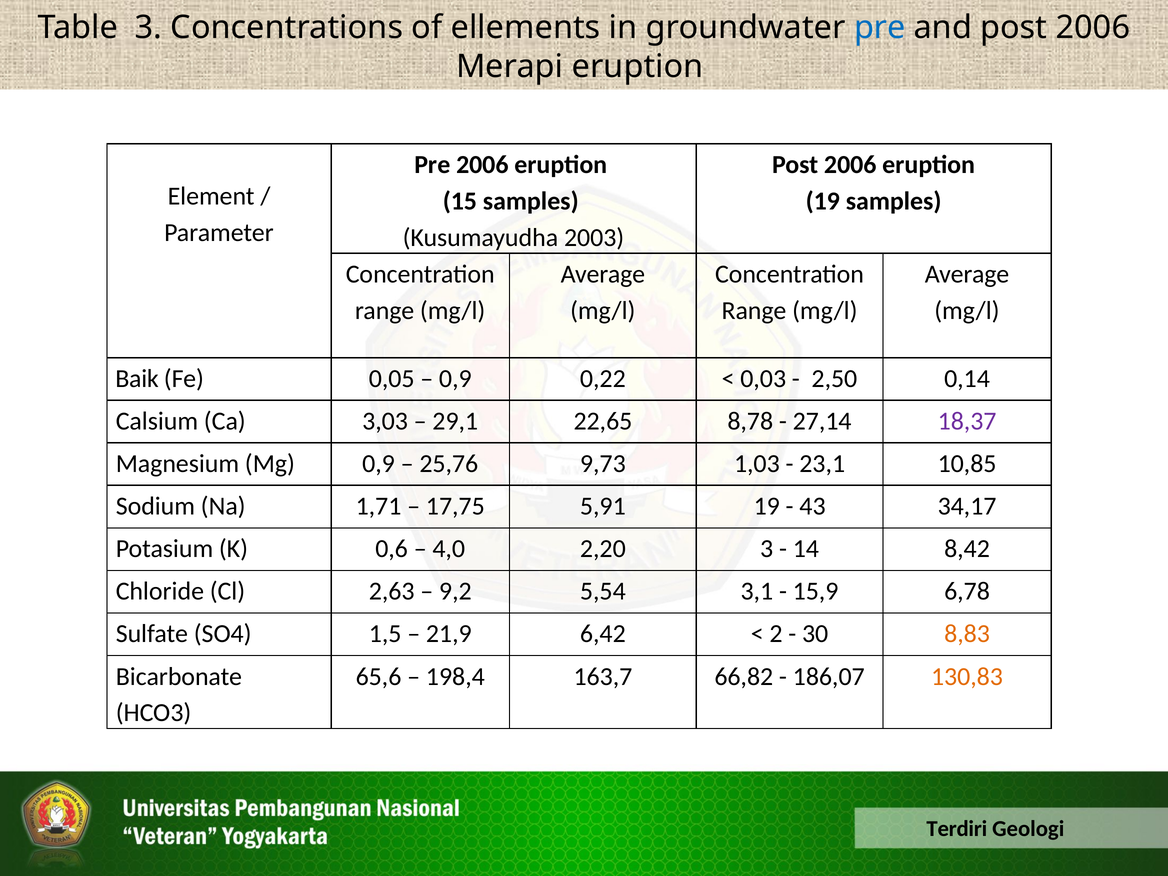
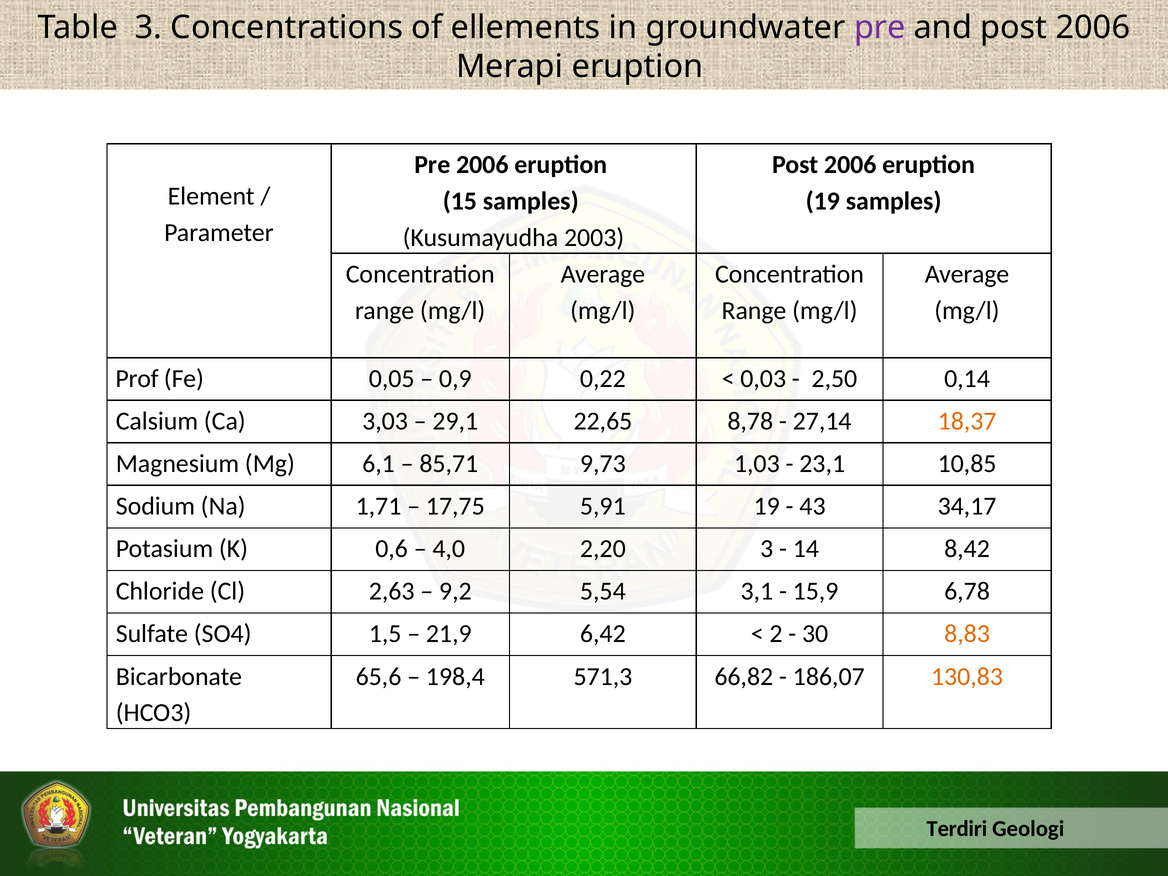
pre colour: blue -> purple (880, 28)
Baik: Baik -> Prof (137, 379)
18,37 colour: purple -> orange (967, 421)
Mg 0,9: 0,9 -> 6,1 (379, 464)
25,76: 25,76 -> 85,71 (449, 464)
163,7: 163,7 -> 571,3 (603, 676)
